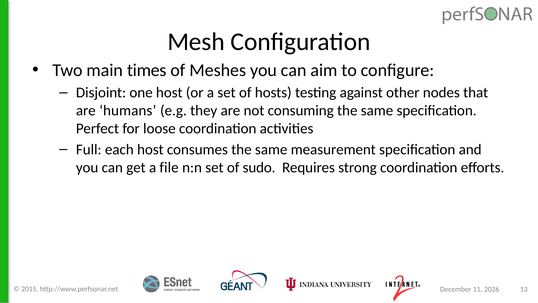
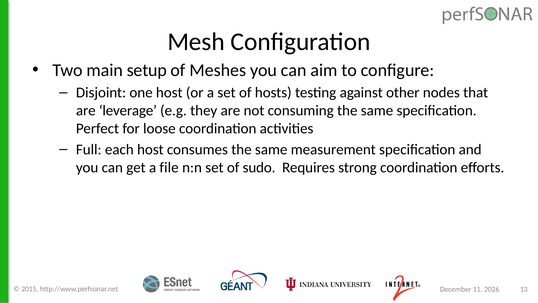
times: times -> setup (147, 70)
humans: humans -> leverage (128, 110)
